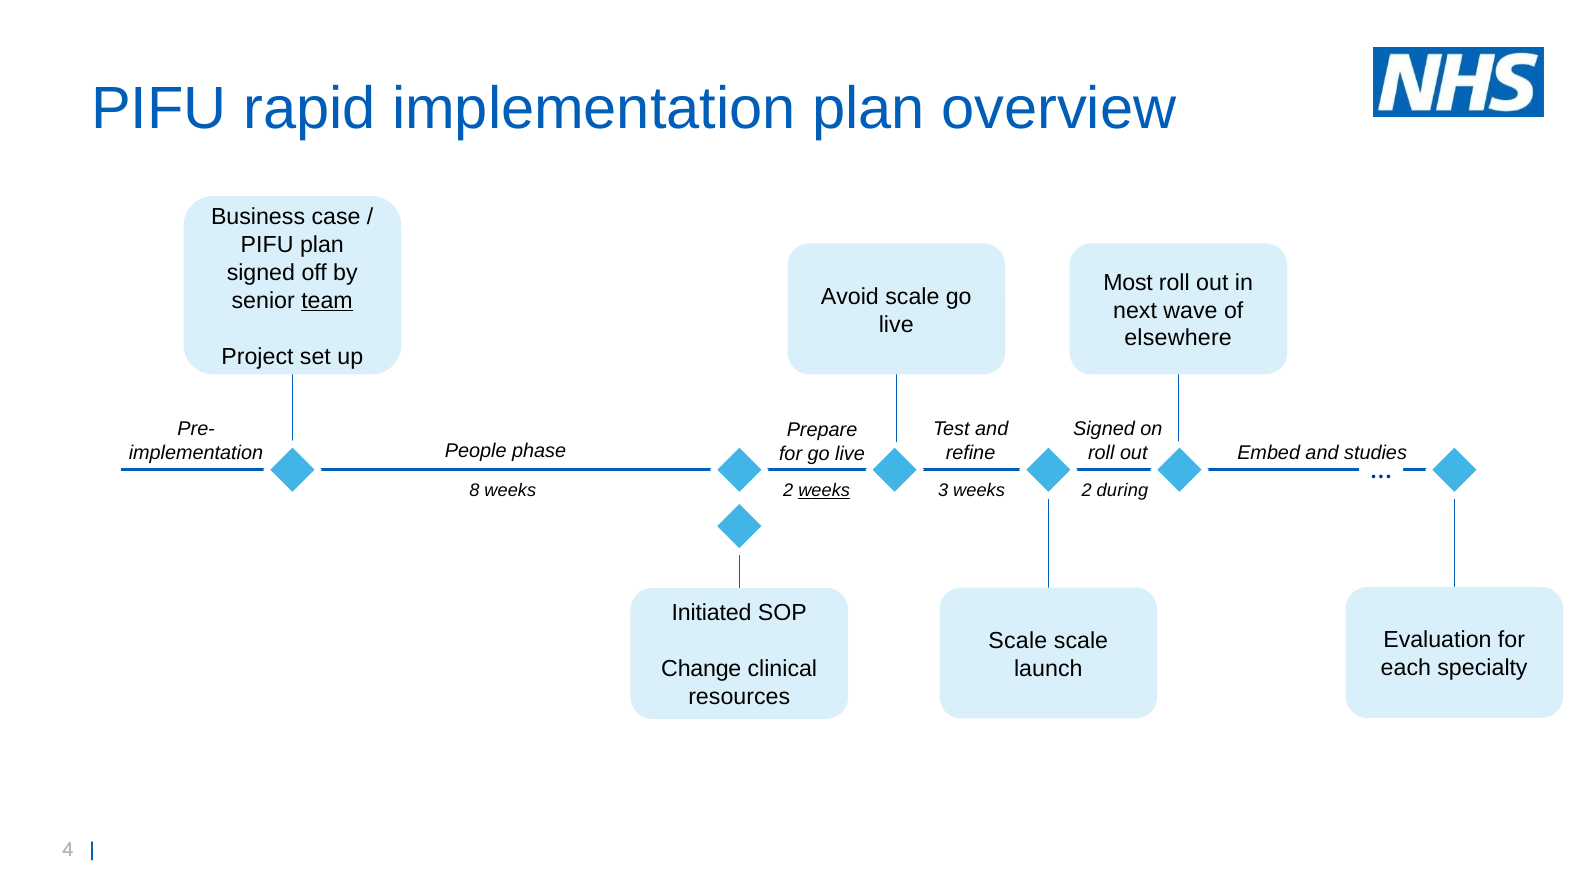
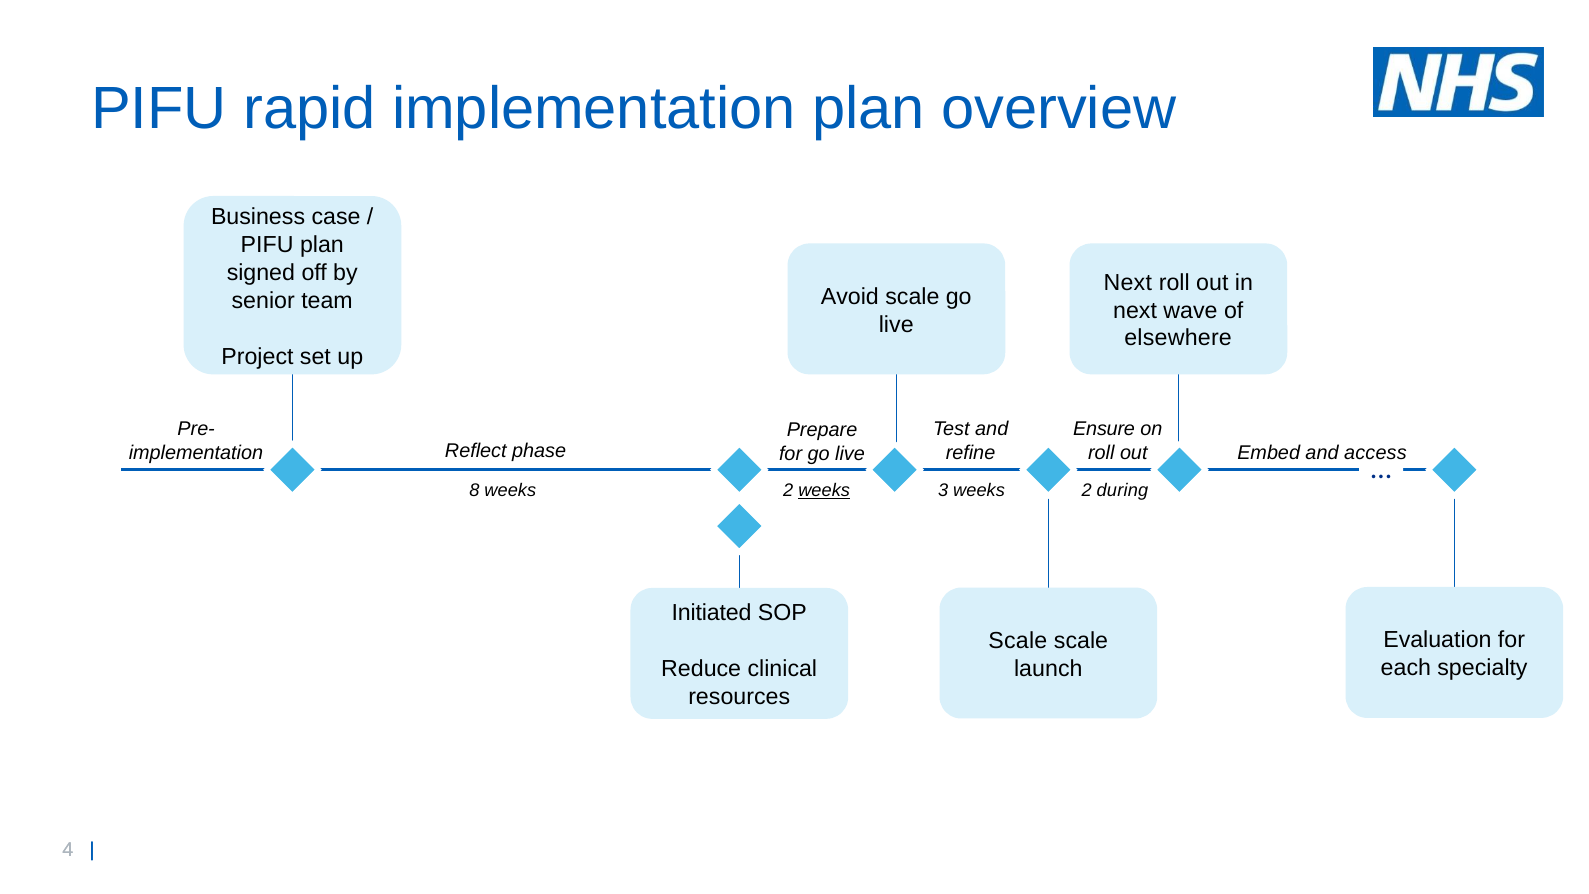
Most: Most -> Next (1128, 283)
team underline: present -> none (327, 301)
Signed: Signed -> Ensure (1104, 429)
People: People -> Reflect (476, 451)
studies: studies -> access (1375, 453)
Change: Change -> Reduce (701, 669)
